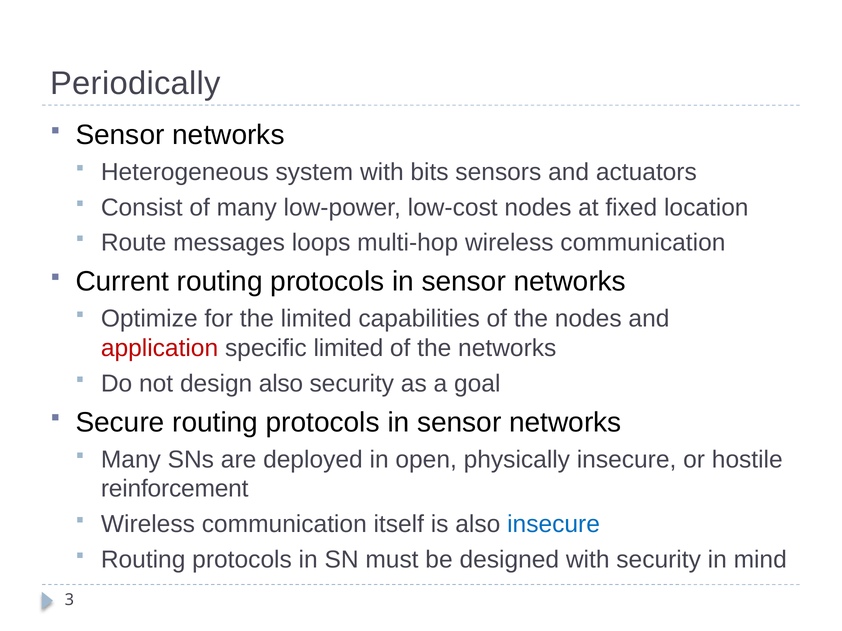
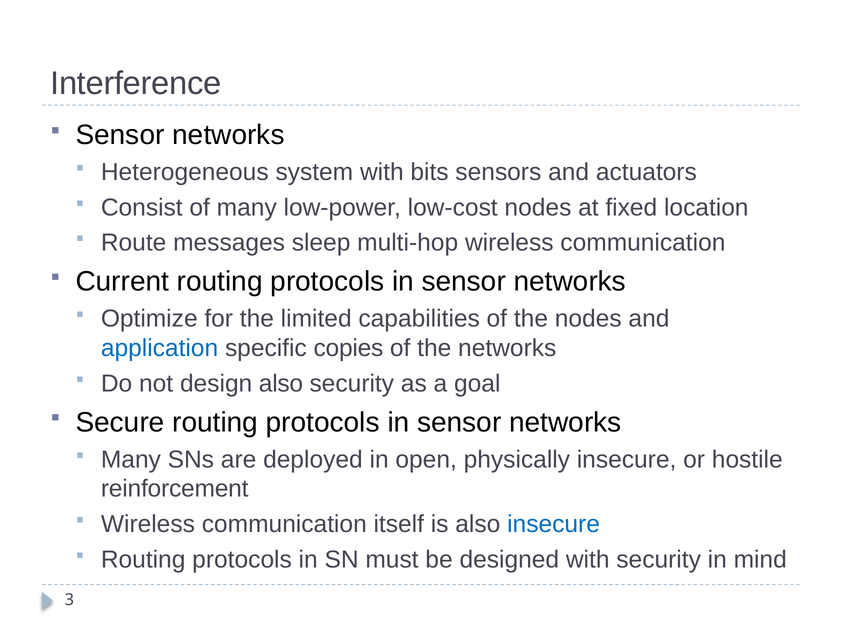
Periodically: Periodically -> Interference (136, 84)
loops: loops -> sleep (321, 243)
application colour: red -> blue (160, 348)
specific limited: limited -> copies (348, 348)
